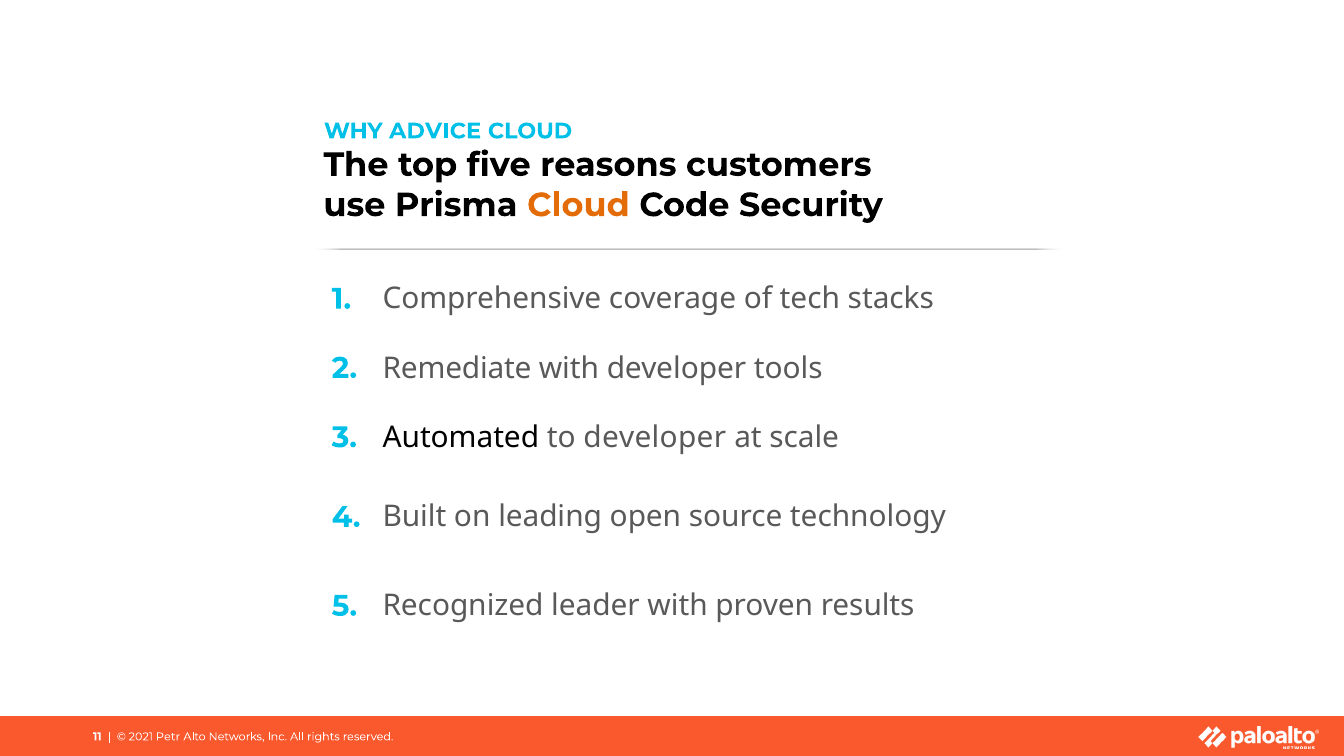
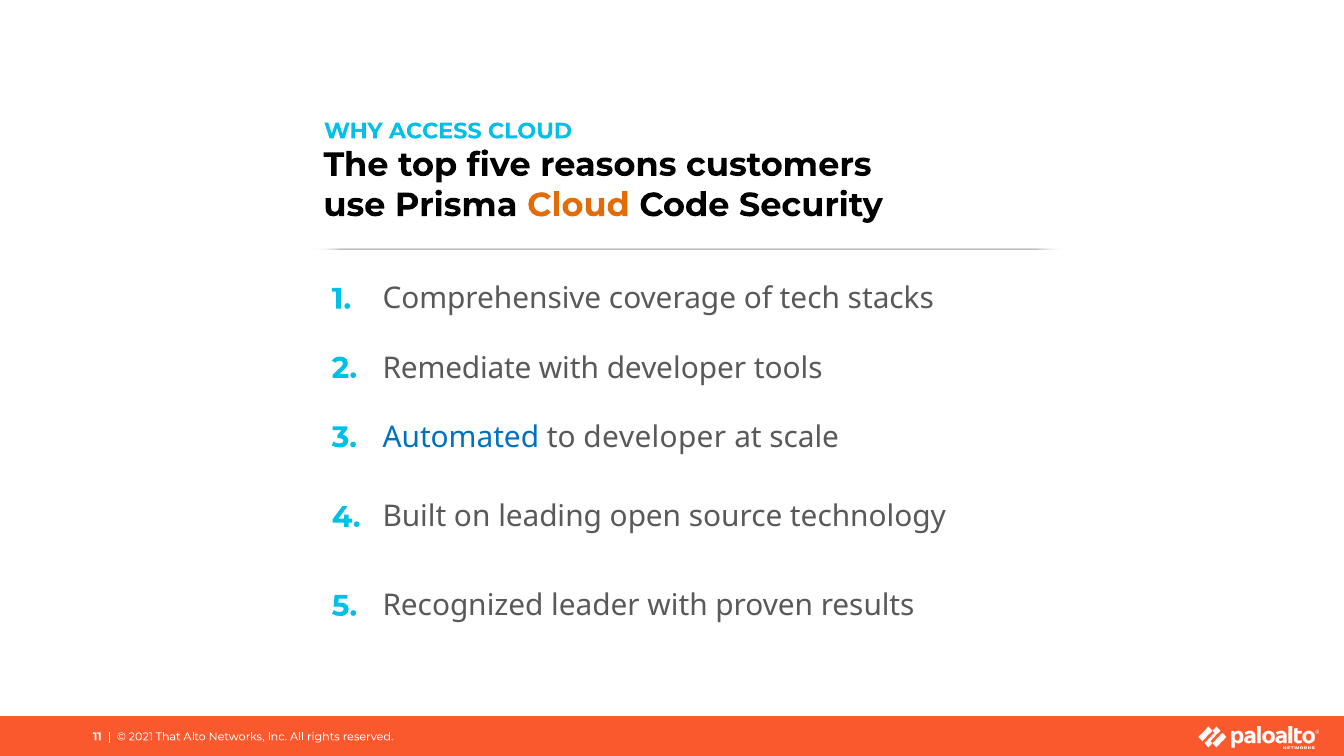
ADVICE: ADVICE -> ACCESS (435, 131)
Automated colour: black -> blue (461, 437)
Petr: Petr -> That (168, 737)
